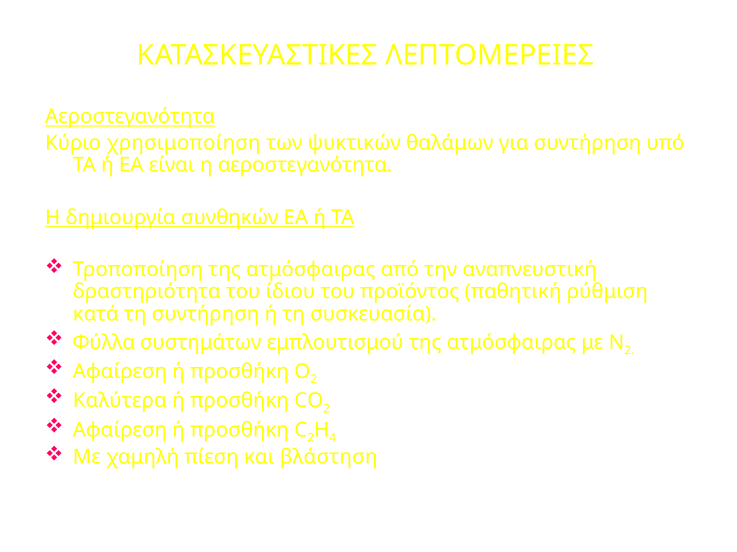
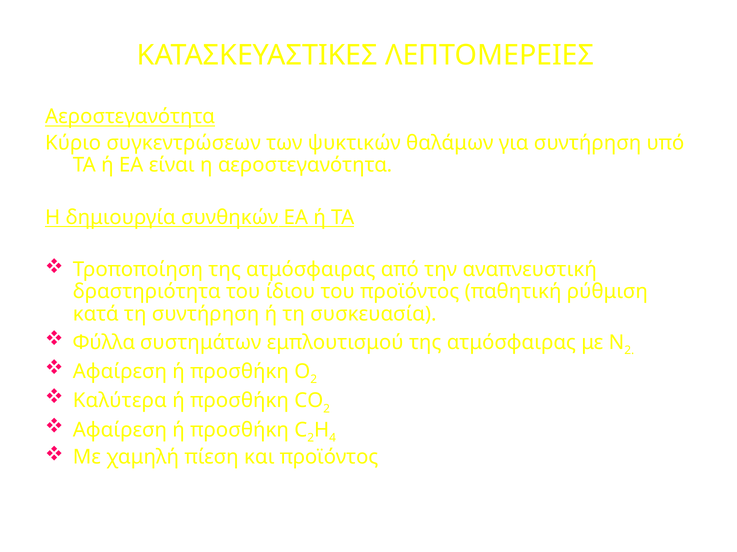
χρησιμοποίηση: χρησιμοποίηση -> συγκεντρώσεων (184, 143)
και βλάστηση: βλάστηση -> προϊόντος (329, 457)
